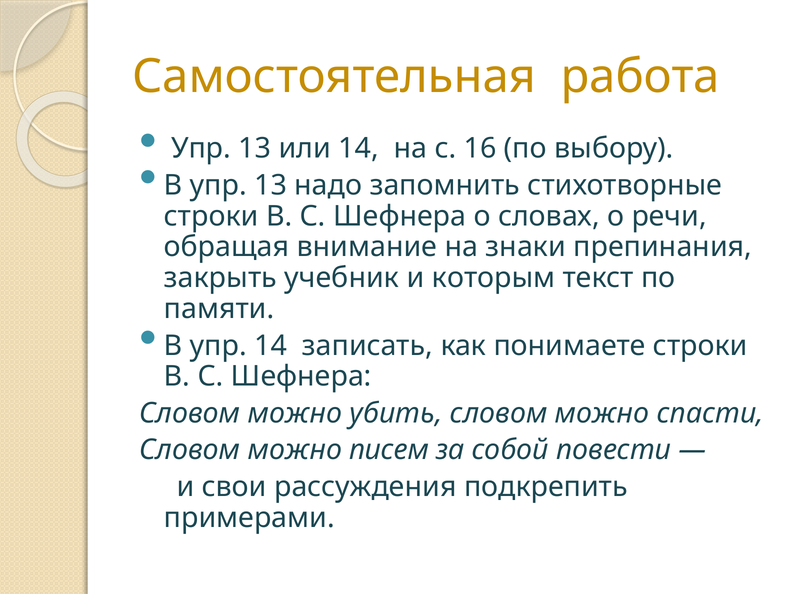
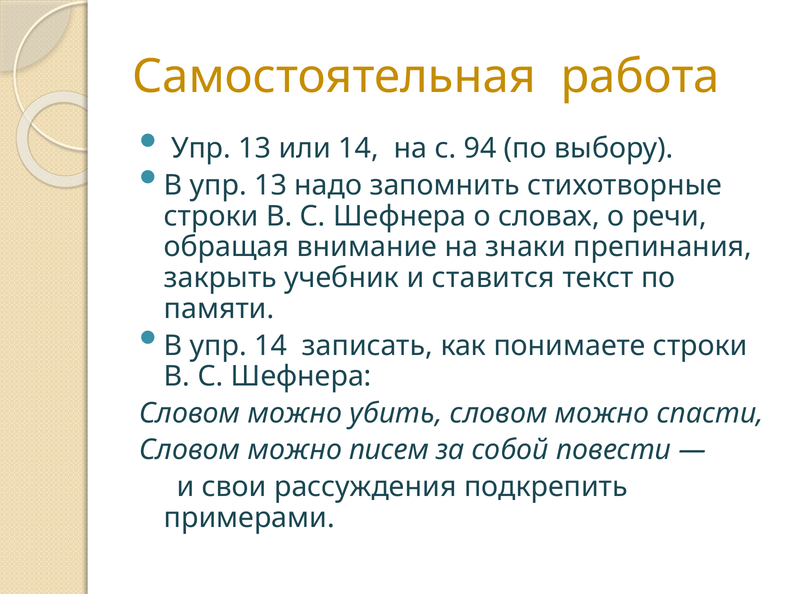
16: 16 -> 94 (480, 149)
которым: которым -> ставится (493, 278)
